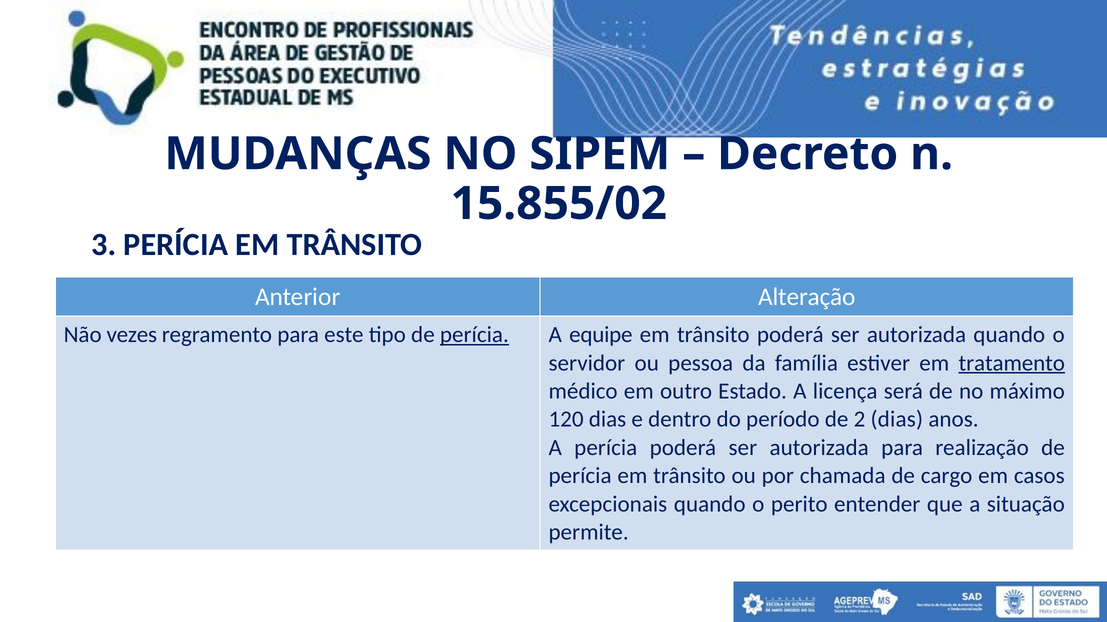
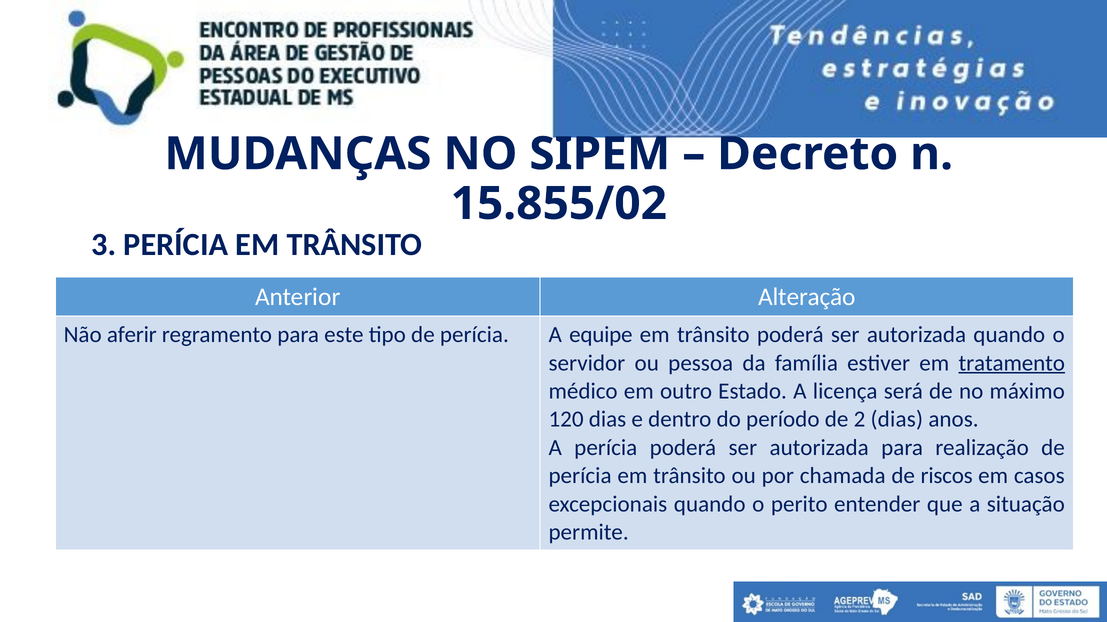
vezes: vezes -> aferir (132, 335)
perícia underline: present -> none (474, 335)
cargo: cargo -> riscos (947, 476)
